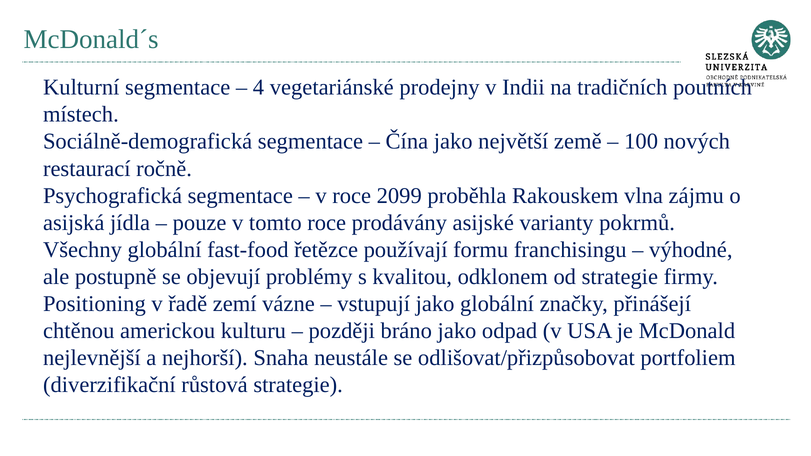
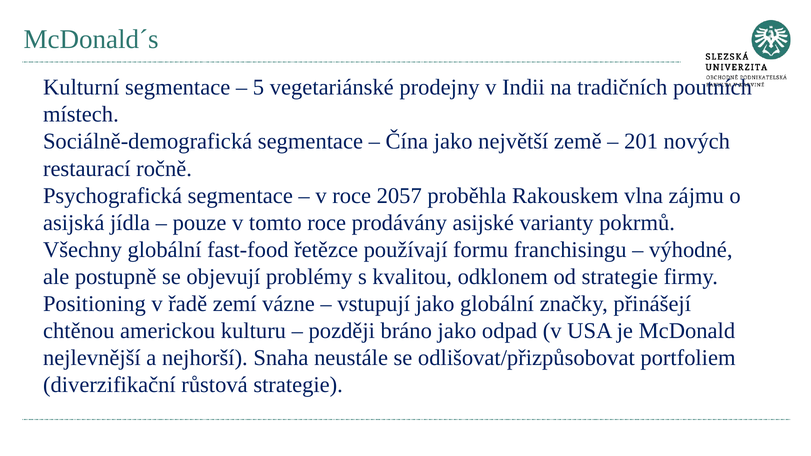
4: 4 -> 5 (258, 88)
100: 100 -> 201 (641, 142)
2099: 2099 -> 2057 (399, 196)
